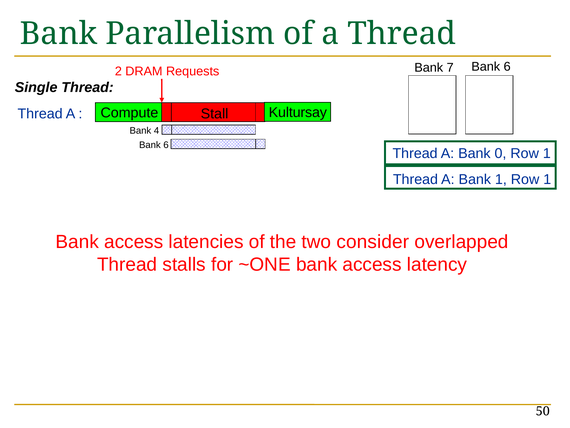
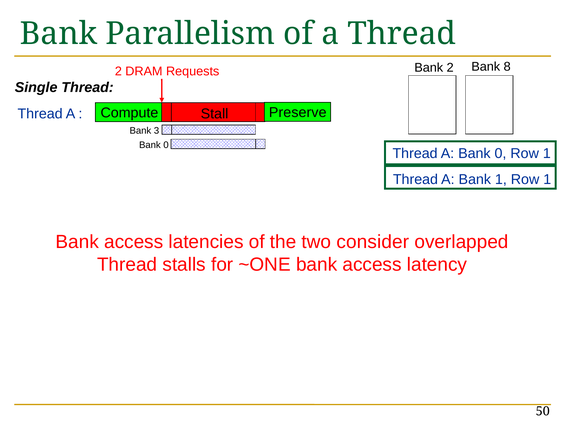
Bank 7: 7 -> 2 (450, 68)
6: 6 -> 8 (507, 67)
Kultursay: Kultursay -> Preserve (298, 112)
4: 4 -> 3 (156, 131)
6: 6 -> 0 (166, 145)
